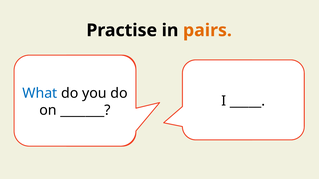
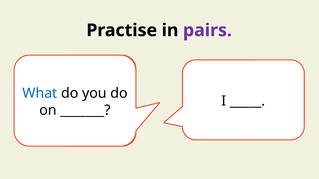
pairs colour: orange -> purple (207, 30)
